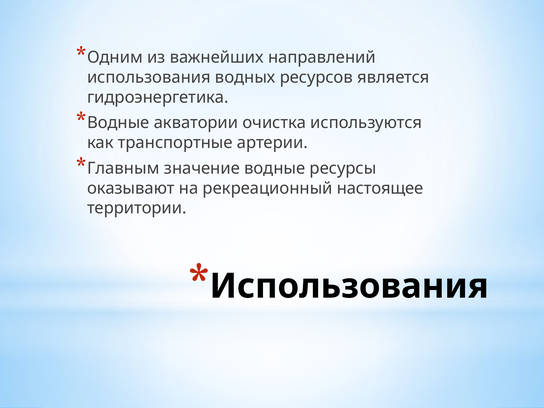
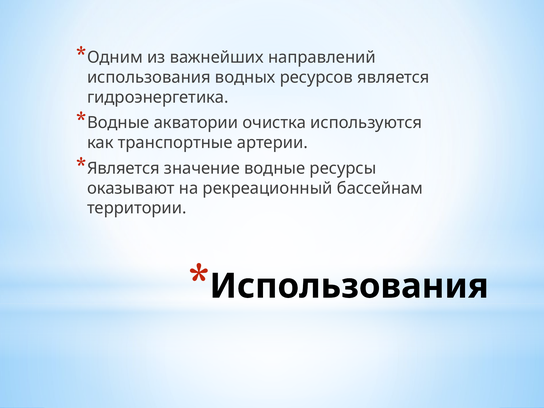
Главным: Главным -> Является (123, 168)
настоящее: настоящее -> бассейнам (380, 188)
